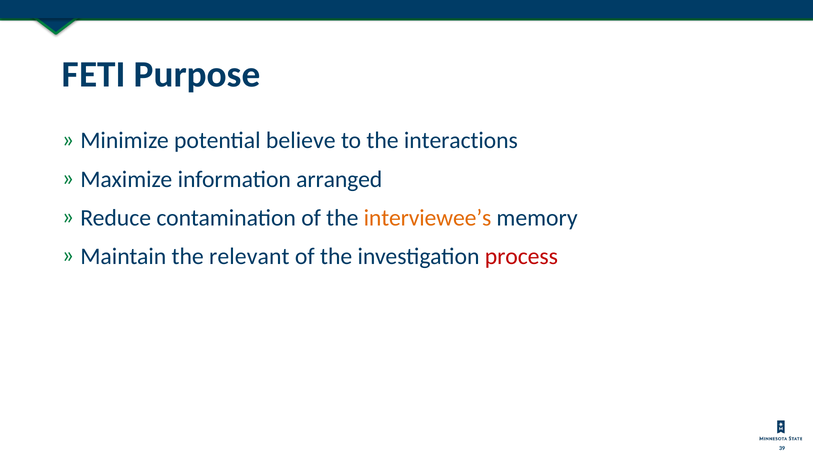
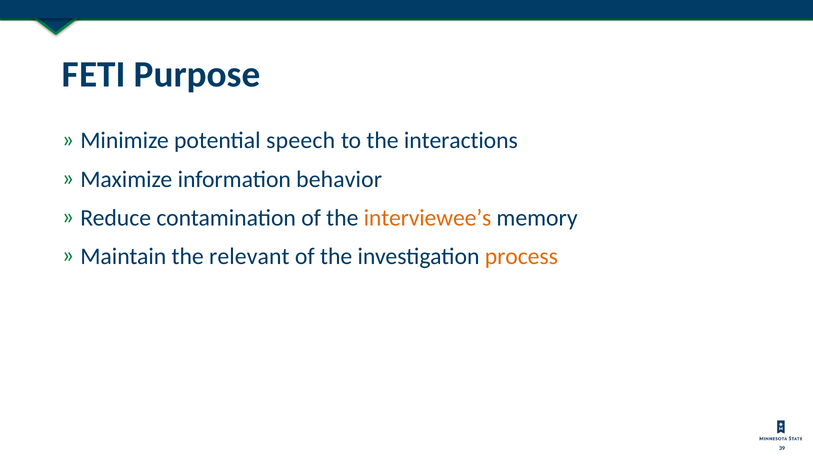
believe: believe -> speech (301, 141)
arranged: arranged -> behavior (339, 179)
process colour: red -> orange (521, 257)
